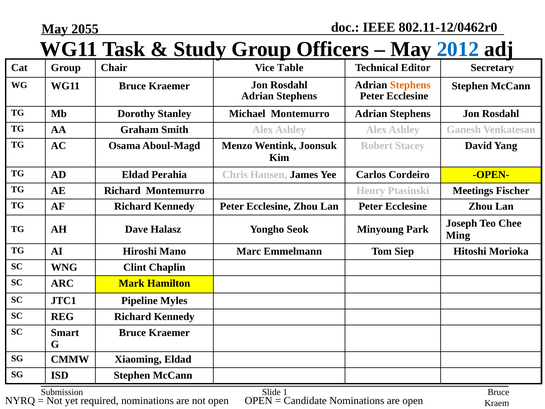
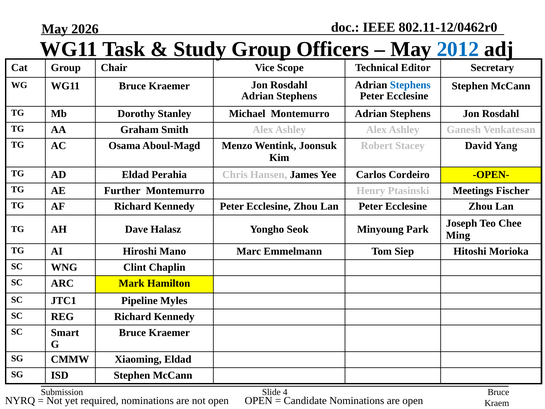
2055: 2055 -> 2026 (85, 29)
Table: Table -> Scope (290, 68)
Stephens colour: orange -> blue (410, 85)
AE Richard: Richard -> Further (122, 190)
1: 1 -> 4 (285, 392)
